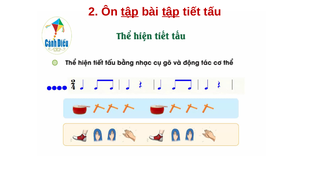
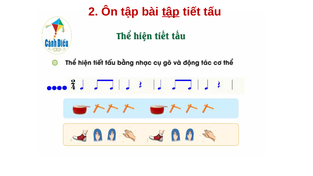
tập underline: present -> none (130, 12)
